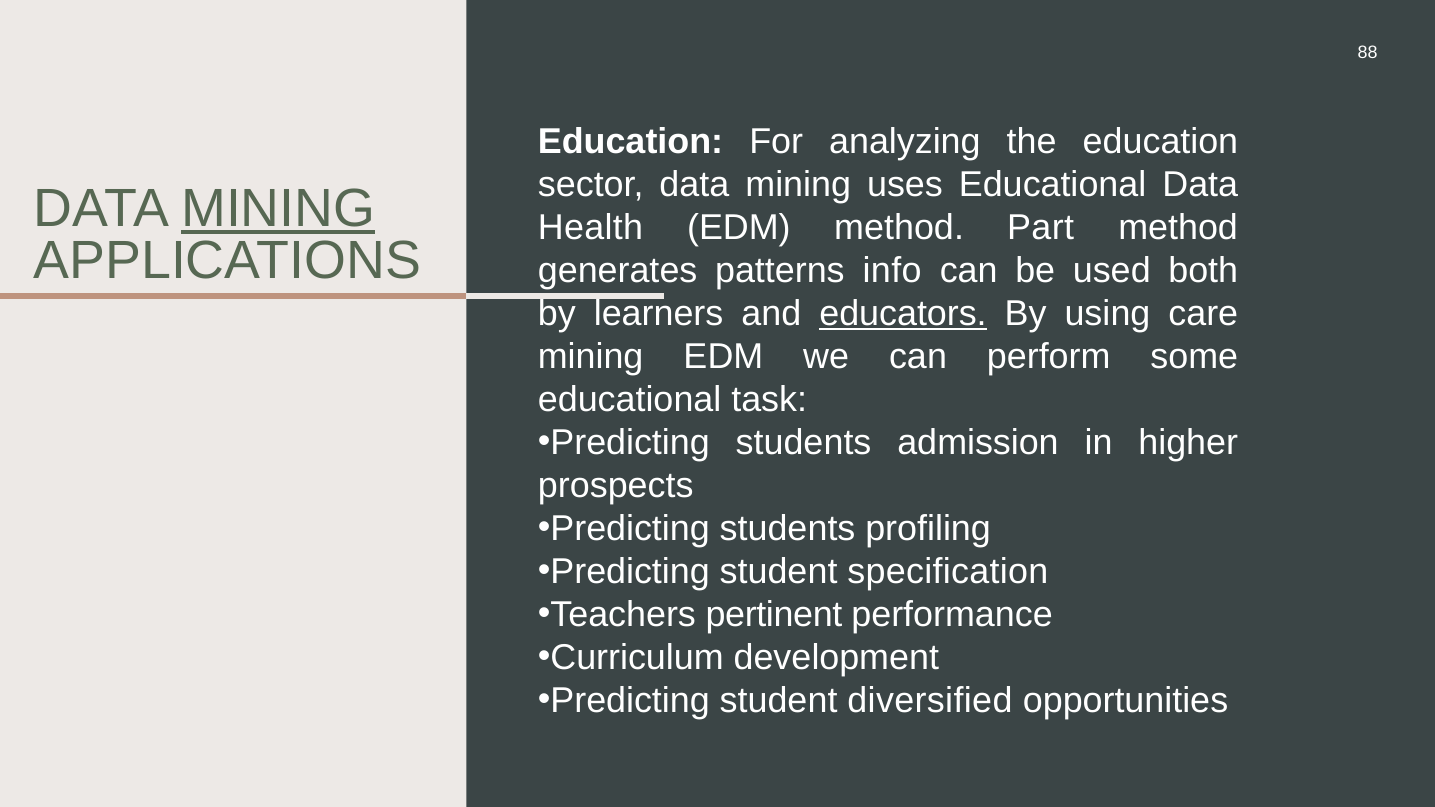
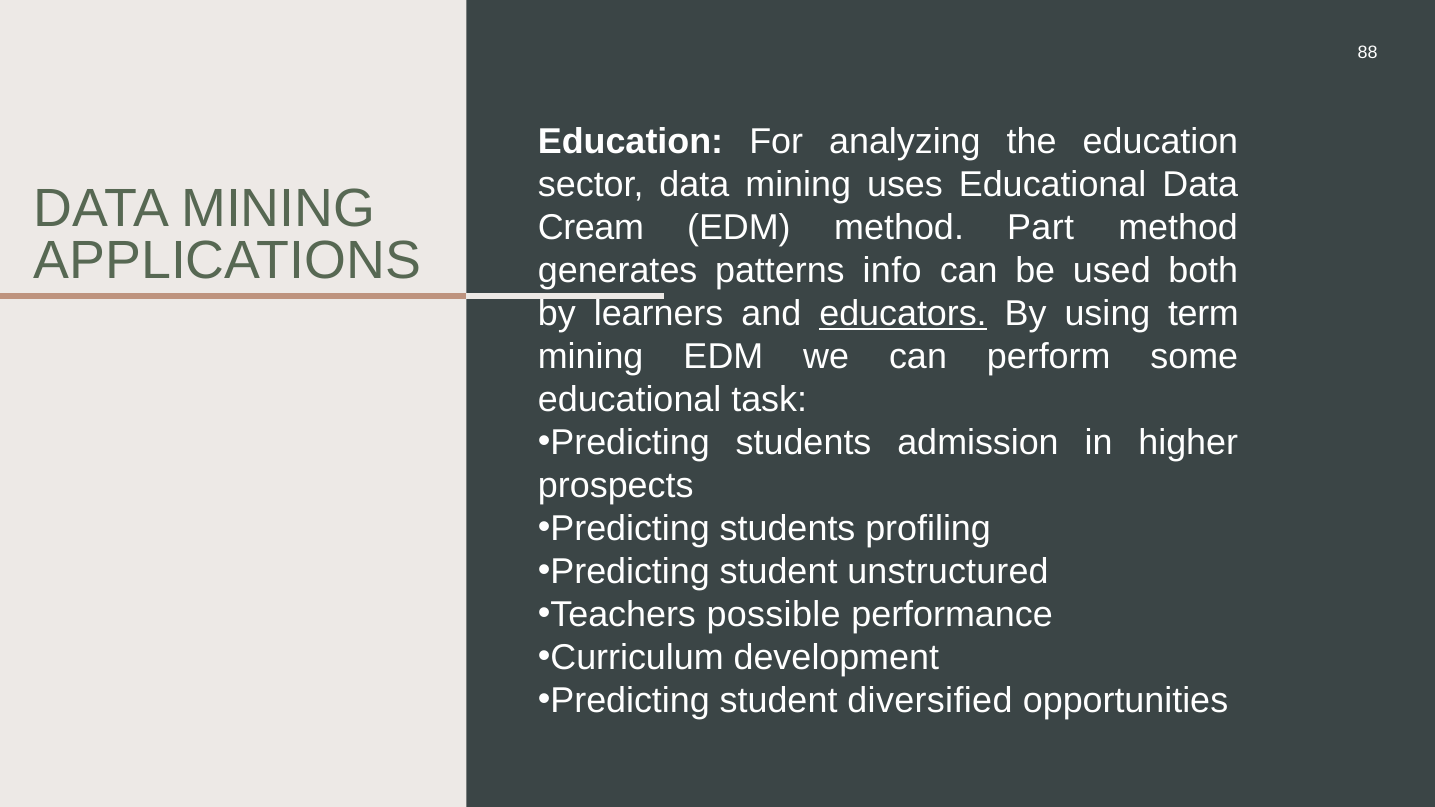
MINING underline: present -> none (278, 209)
Health: Health -> Cream (591, 227)
care: care -> term (1203, 313)
specification: specification -> unstructured (948, 572)
pertinent: pertinent -> possible (774, 615)
